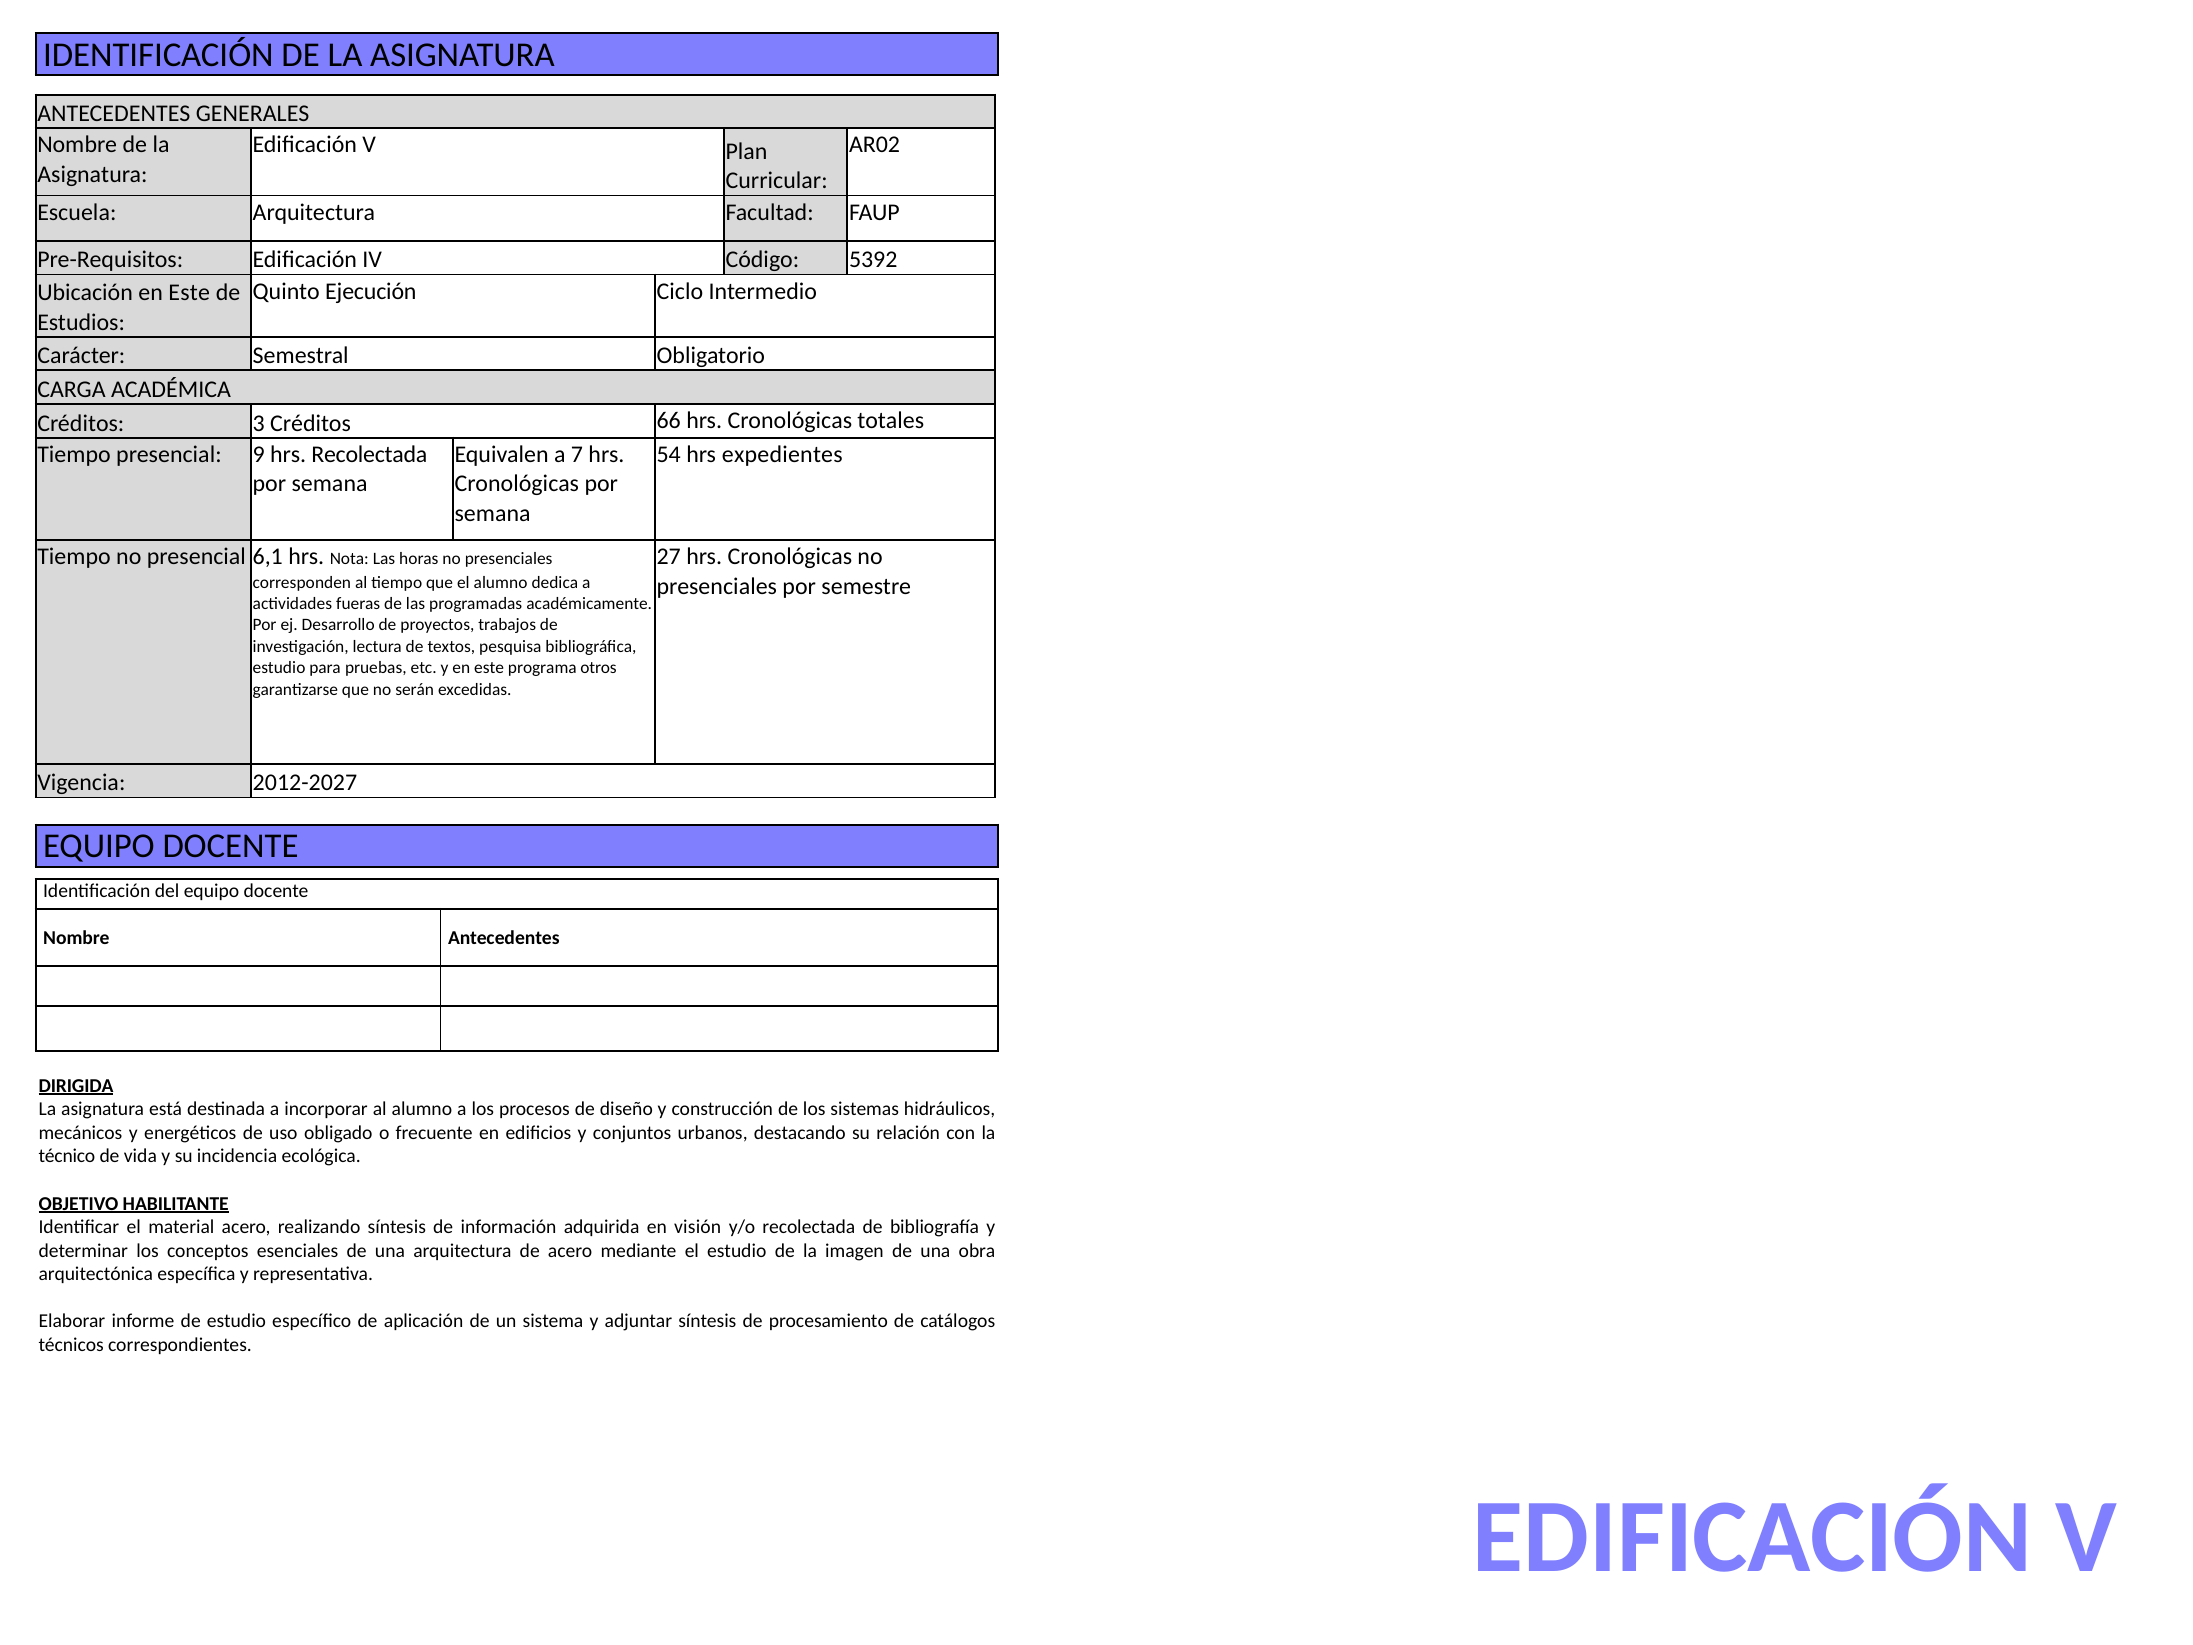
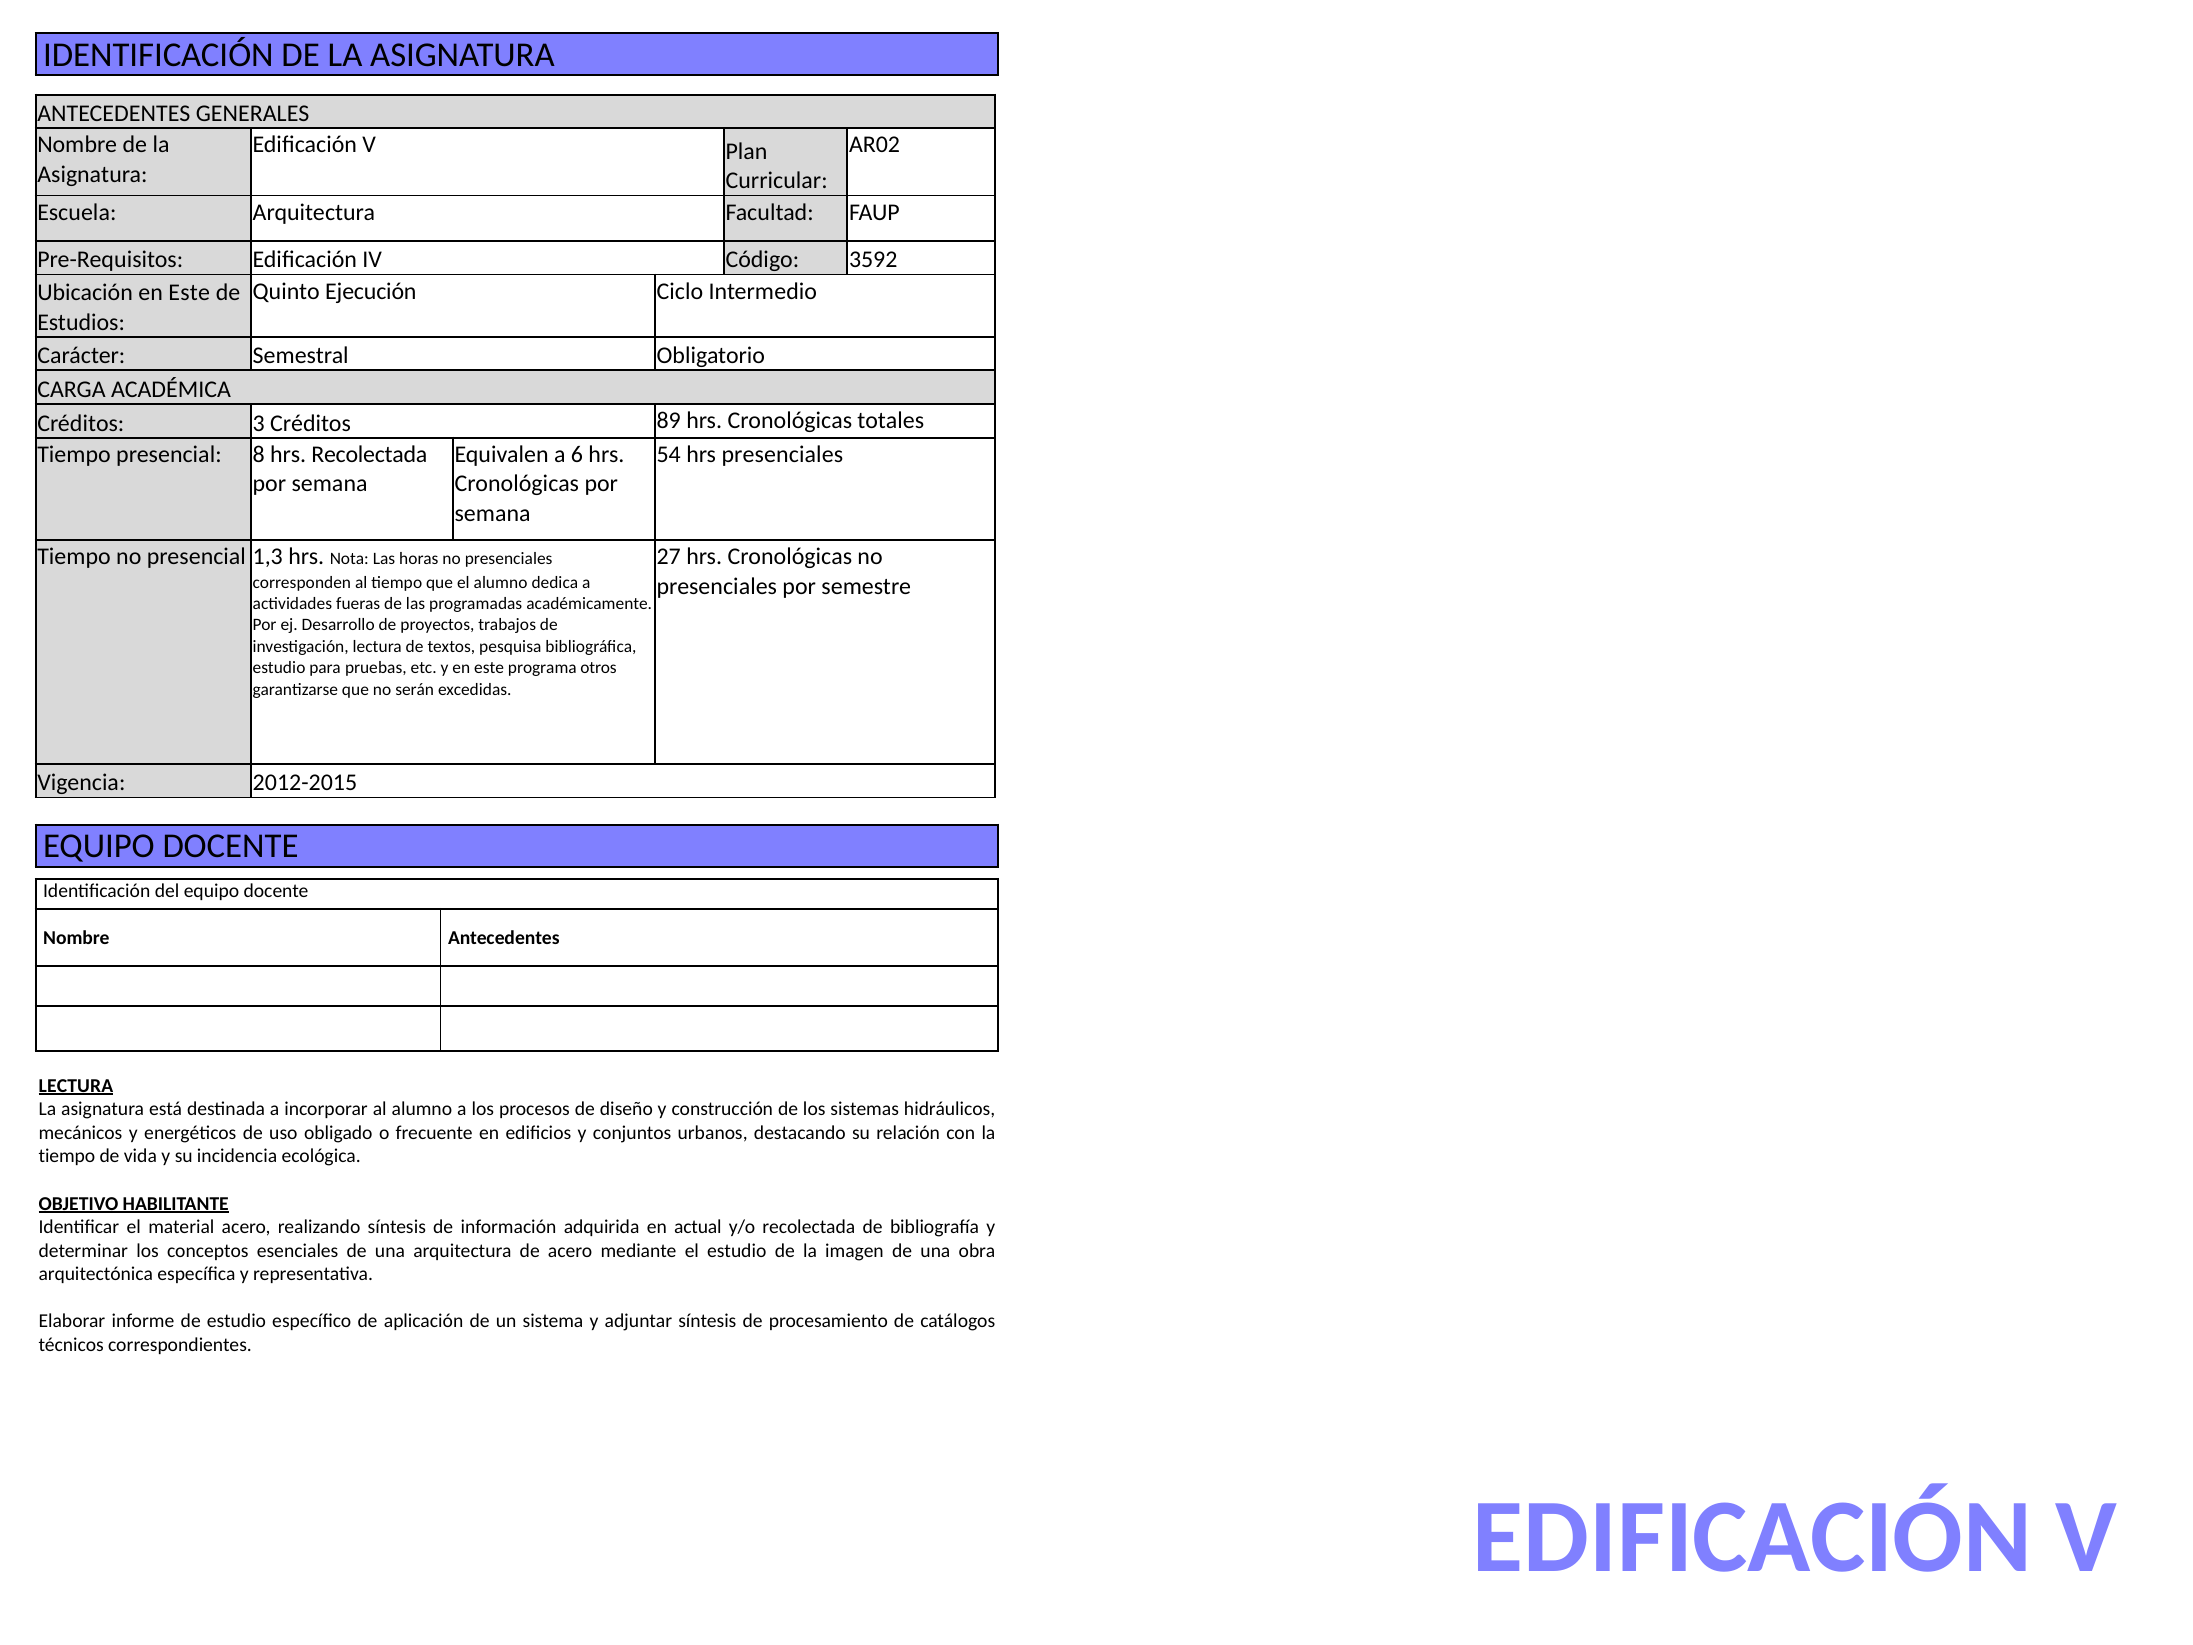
5392: 5392 -> 3592 (873, 260)
66: 66 -> 89 (669, 421)
9: 9 -> 8 (259, 454)
7: 7 -> 6 (577, 454)
hrs expedientes: expedientes -> presenciales (782, 454)
6,1: 6,1 -> 1,3 (268, 557)
2012-2027: 2012-2027 -> 2012-2015 (305, 783)
DIRIGIDA: DIRIGIDA -> LECTURA (76, 1086)
técnico: técnico -> tiempo (67, 1156)
visión: visión -> actual (698, 1227)
